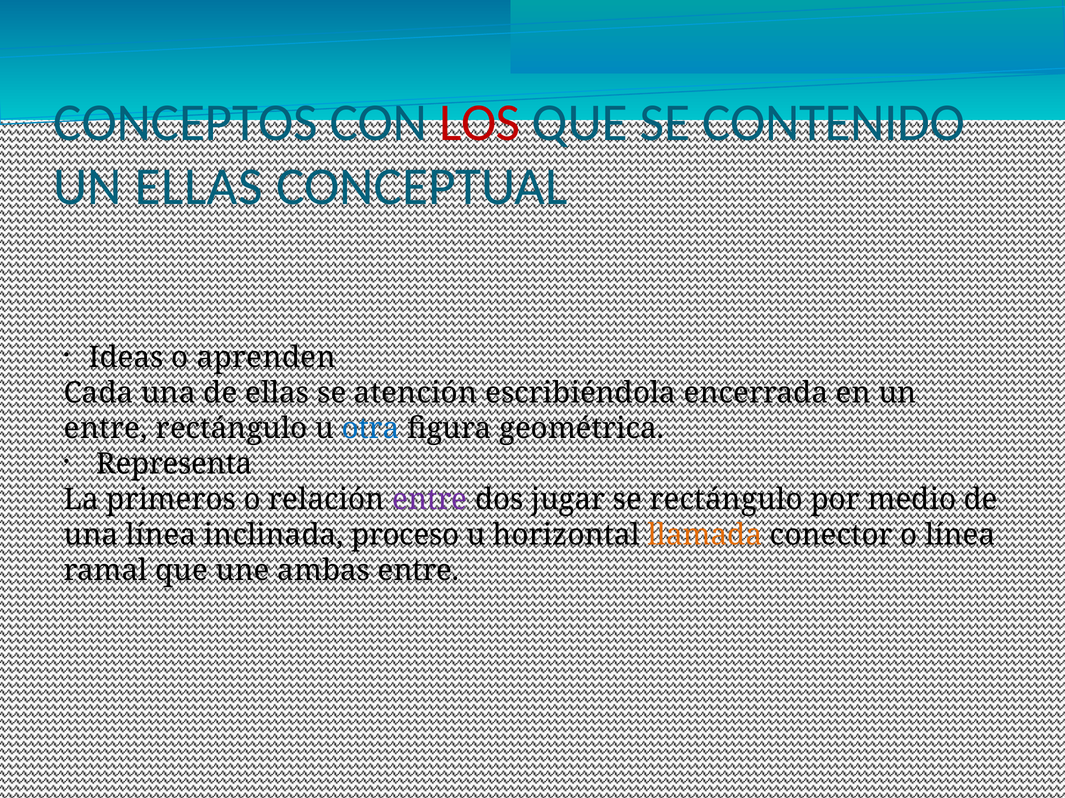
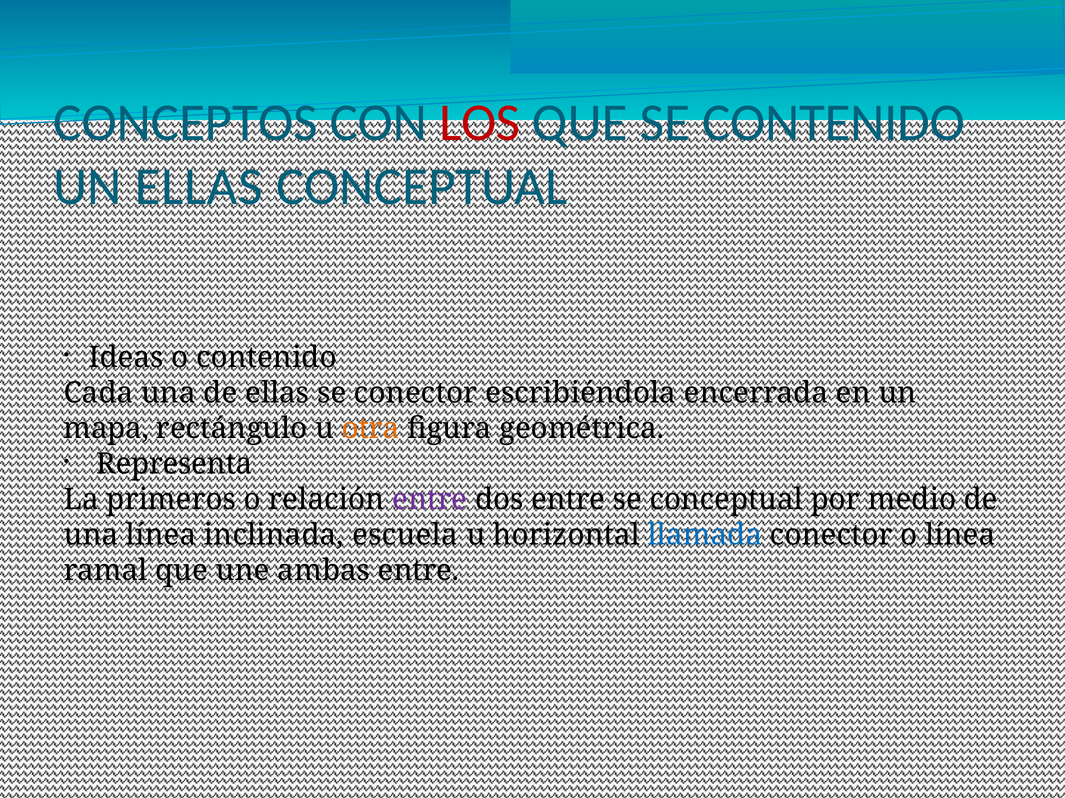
o aprenden: aprenden -> contenido (266, 358)
se atención: atención -> conector (416, 393)
entre: entre -> mapa (106, 429)
otra colour: blue -> orange (371, 429)
dos jugar: jugar -> entre (568, 500)
se rectángulo: rectángulo -> conceptual (726, 500)
proceso: proceso -> escuela (405, 535)
llamada colour: orange -> blue (705, 535)
